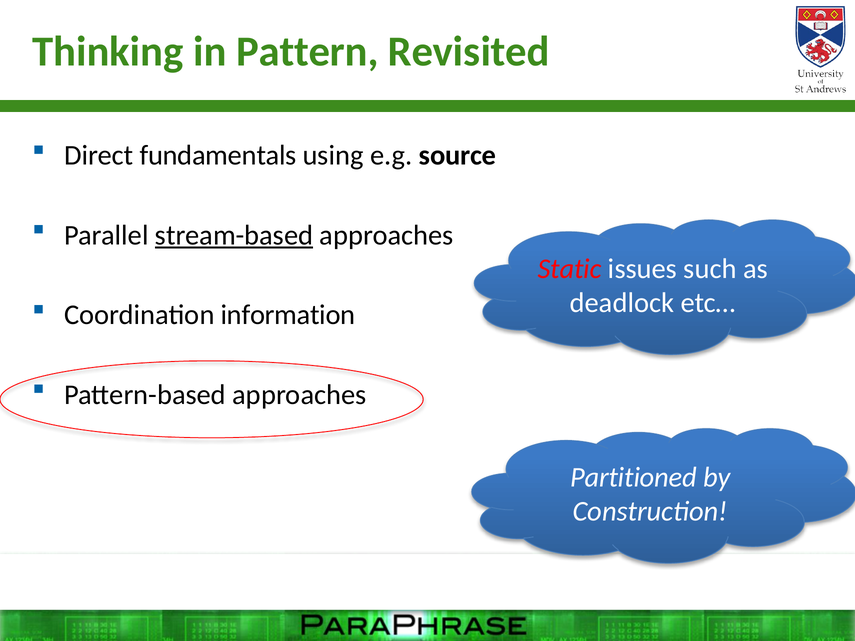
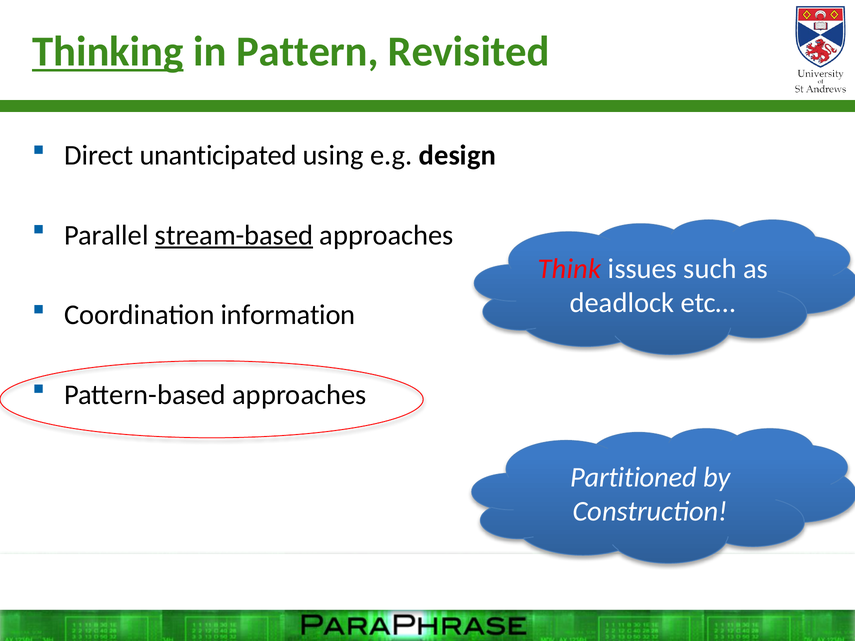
Thinking underline: none -> present (108, 52)
fundamentals: fundamentals -> unanticipated (218, 155)
source: source -> design (457, 155)
Static: Static -> Think (569, 269)
